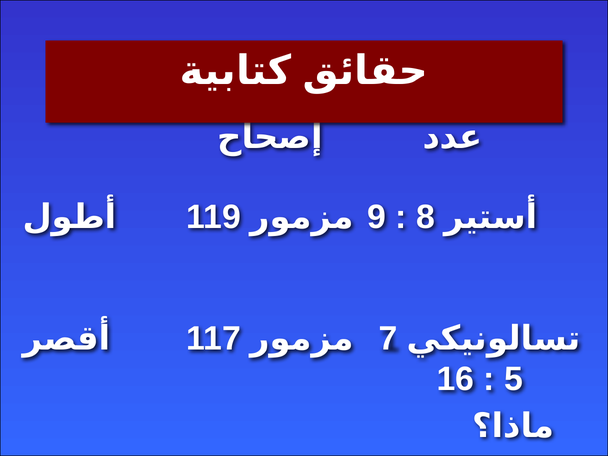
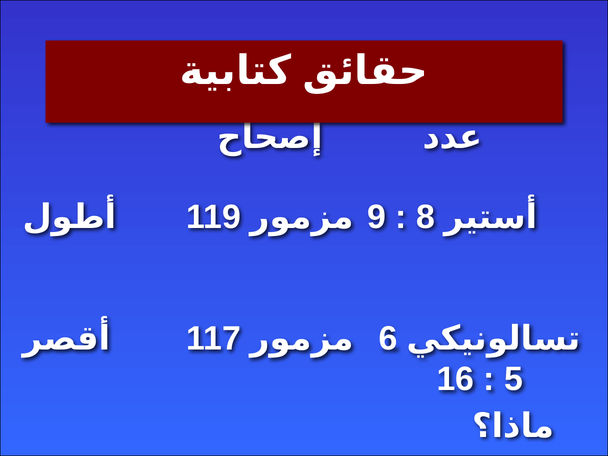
7: 7 -> 6 (388, 339)
